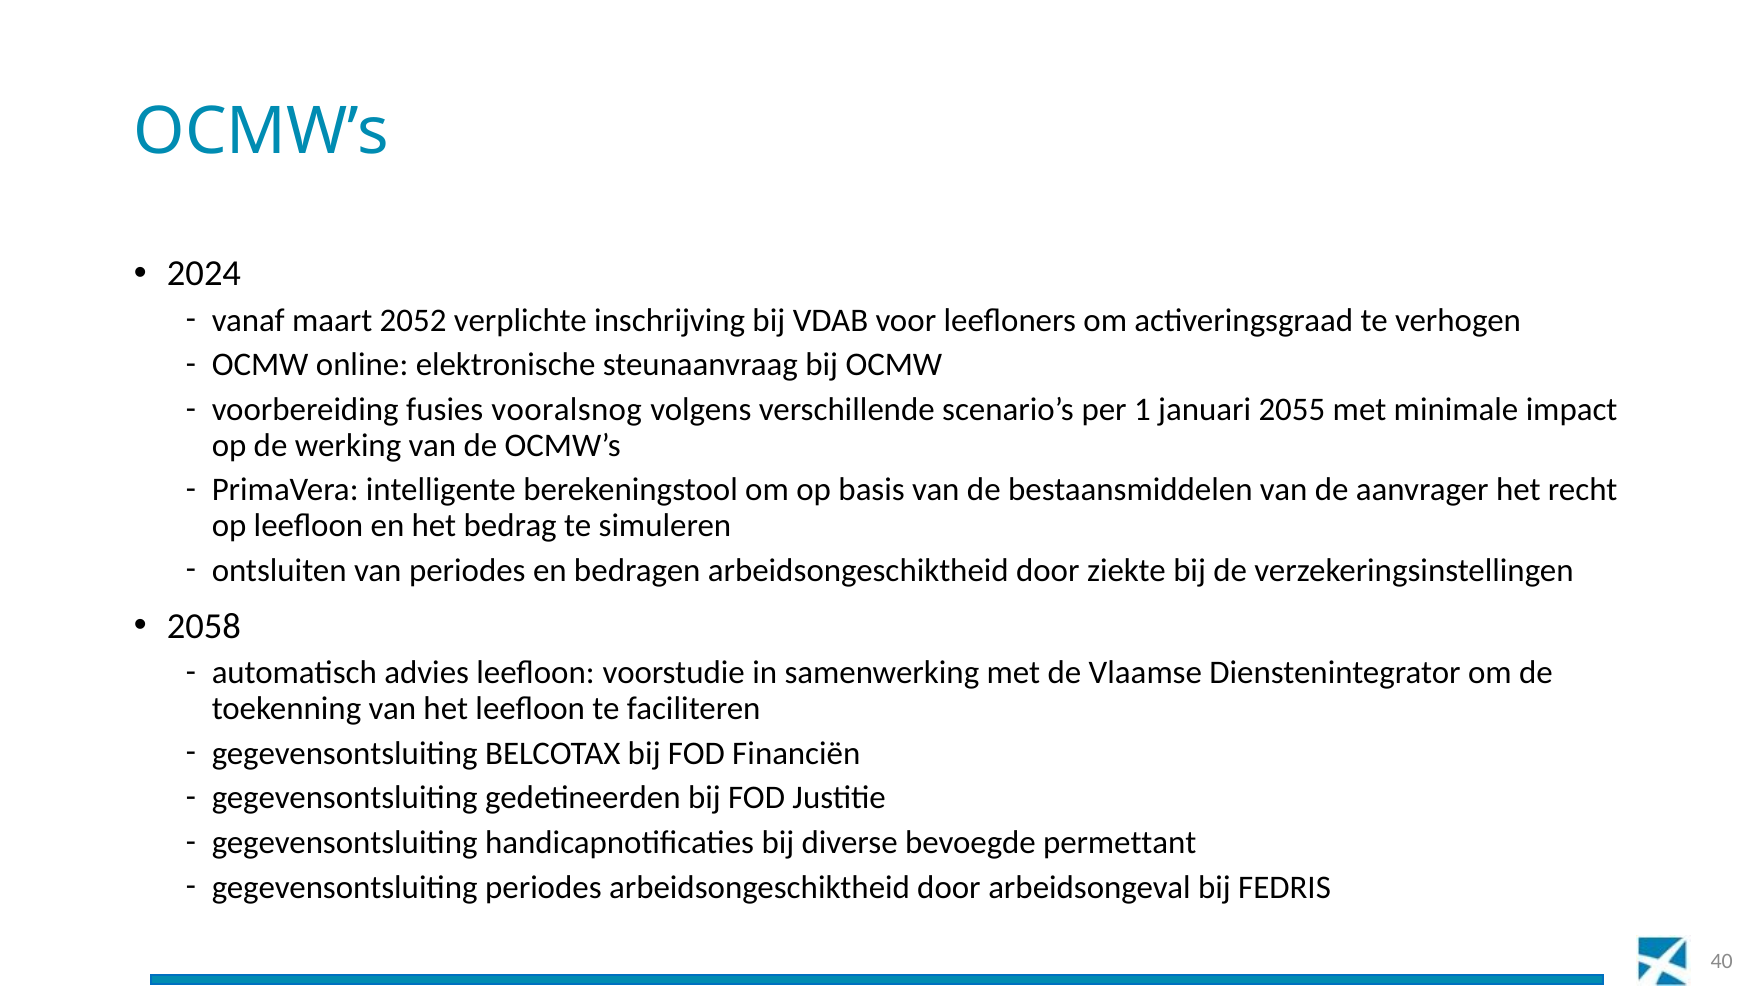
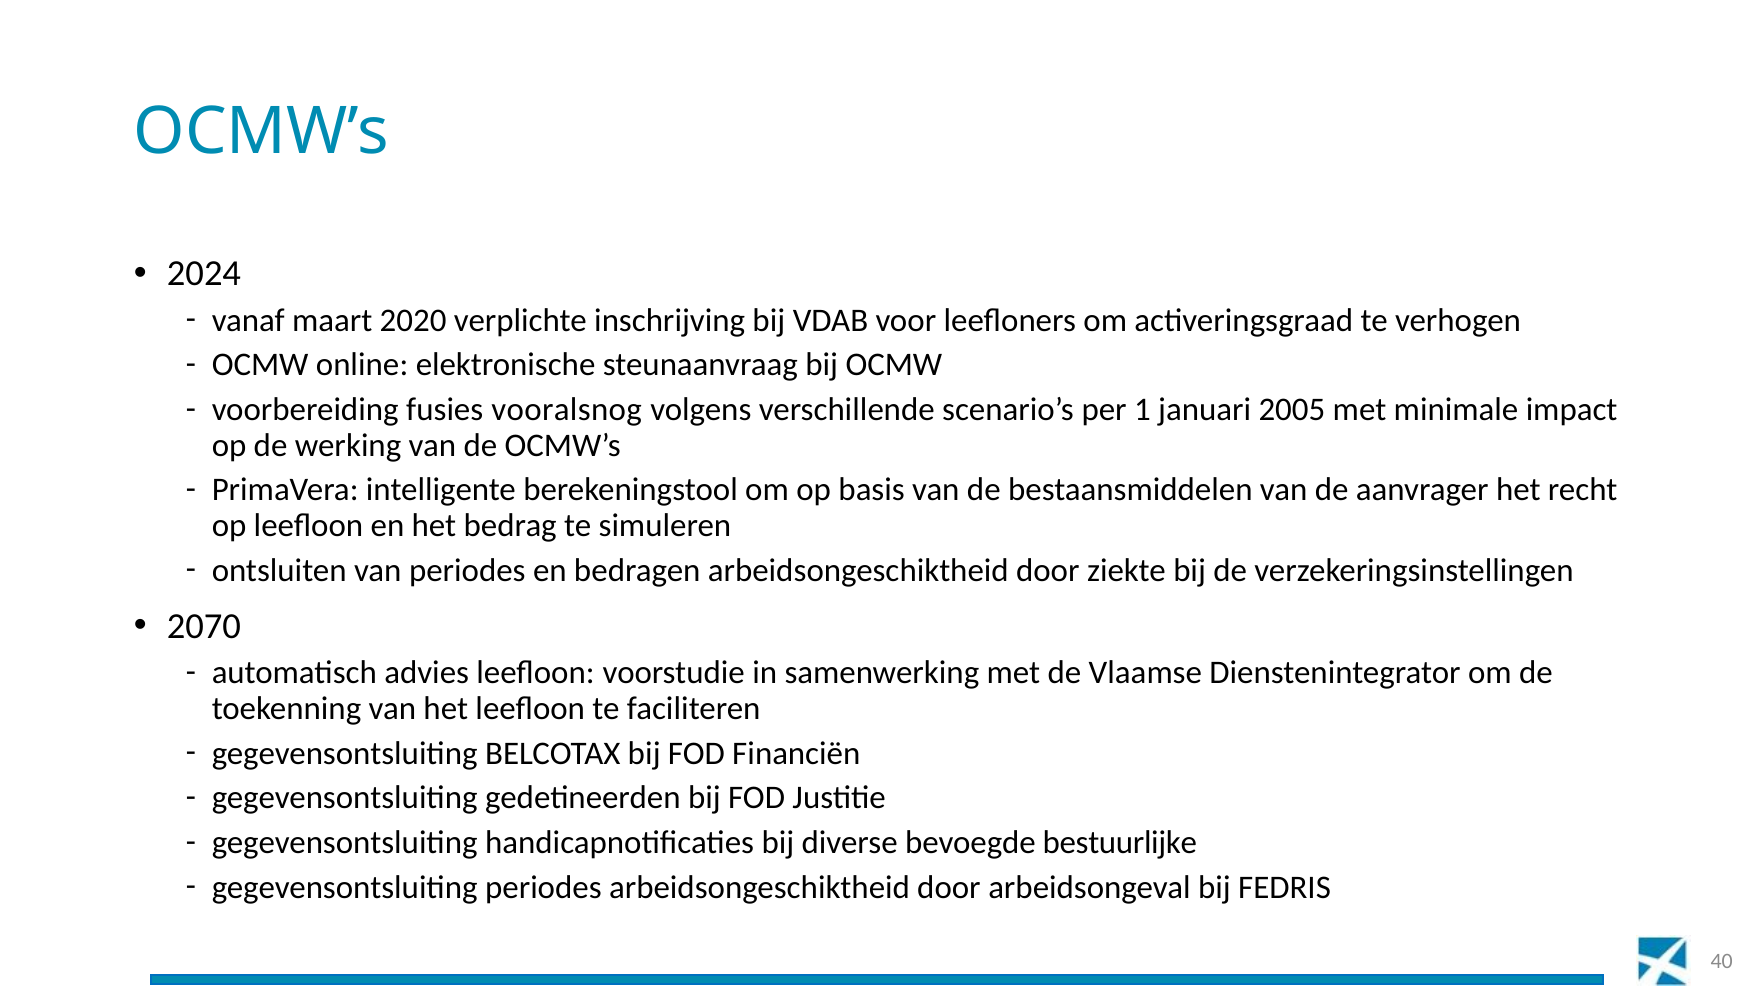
2052: 2052 -> 2020 (413, 320)
2055: 2055 -> 2005 (1292, 410)
2058: 2058 -> 2070 (204, 626)
permettant: permettant -> bestuurlijke (1120, 843)
